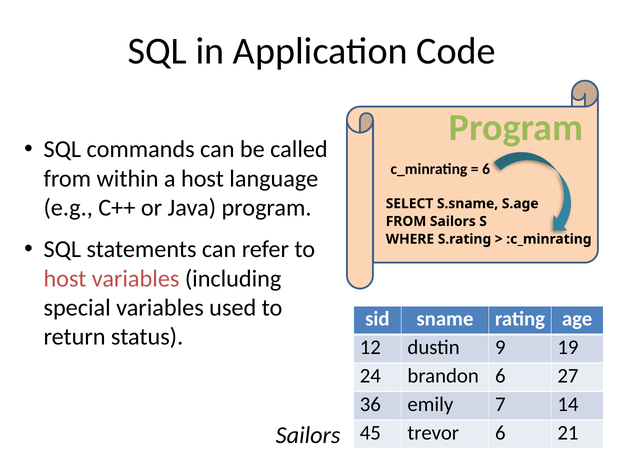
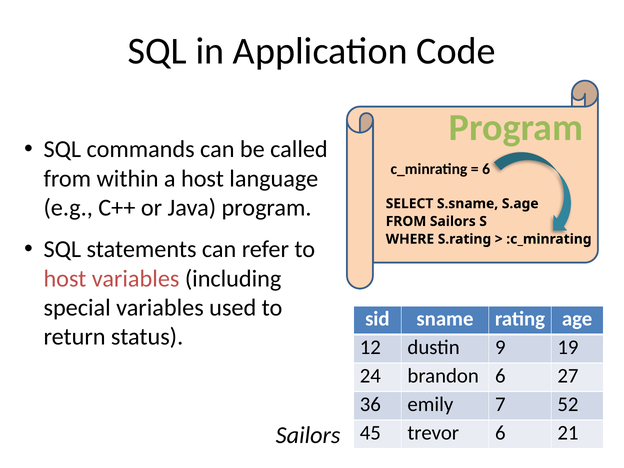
14: 14 -> 52 (568, 404)
